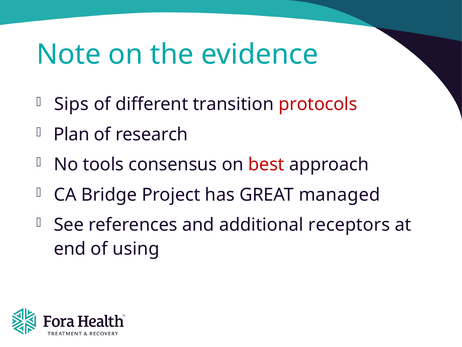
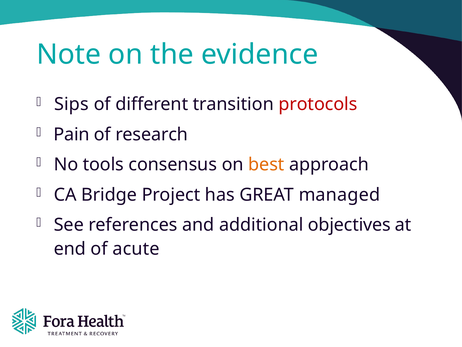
Plan: Plan -> Pain (72, 134)
best colour: red -> orange (266, 164)
receptors: receptors -> objectives (349, 225)
using: using -> acute (136, 248)
